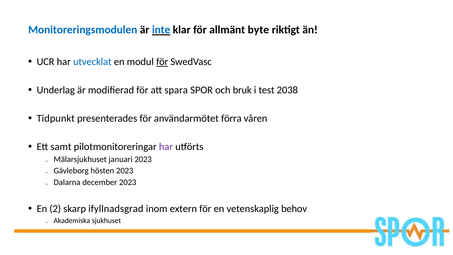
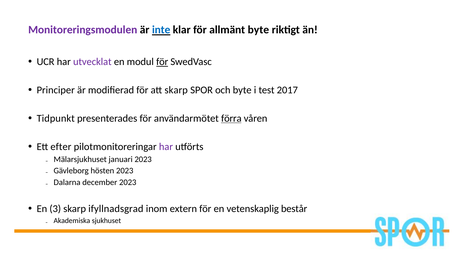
Monitoreringsmodulen colour: blue -> purple (83, 30)
utvecklat colour: blue -> purple (92, 62)
Underlag: Underlag -> Principer (56, 90)
att spara: spara -> skarp (176, 90)
och bruk: bruk -> byte (242, 90)
2038: 2038 -> 2017 (287, 90)
förra underline: none -> present (231, 118)
samt: samt -> efter (61, 147)
2: 2 -> 3 (55, 209)
behov: behov -> består (294, 209)
